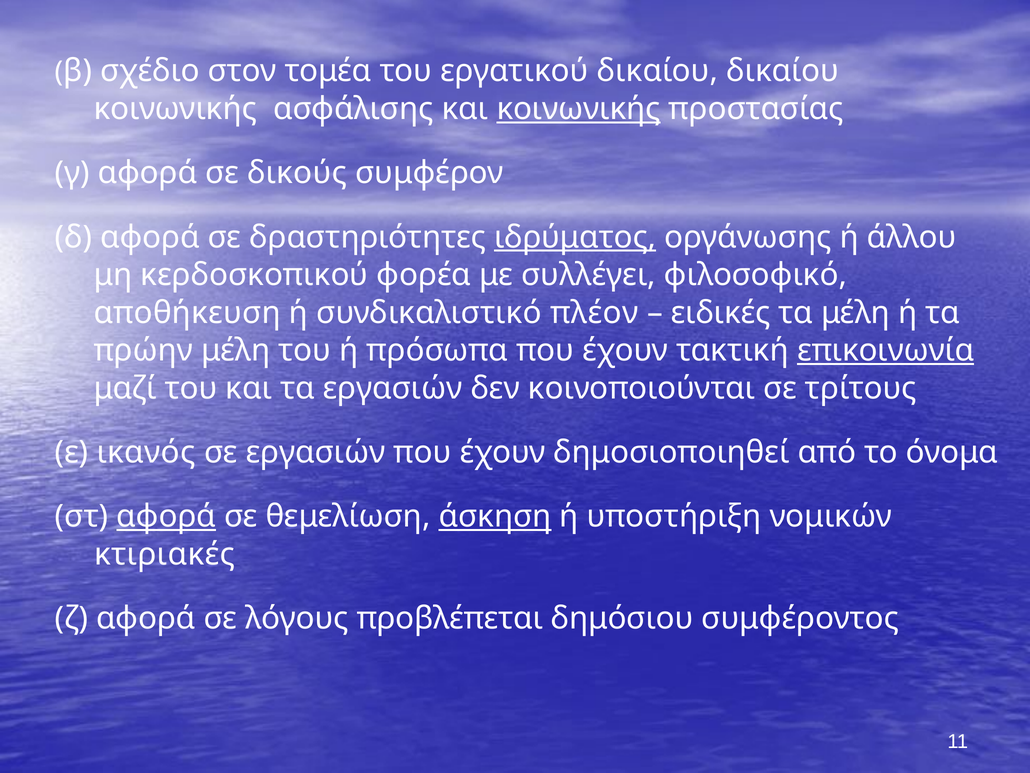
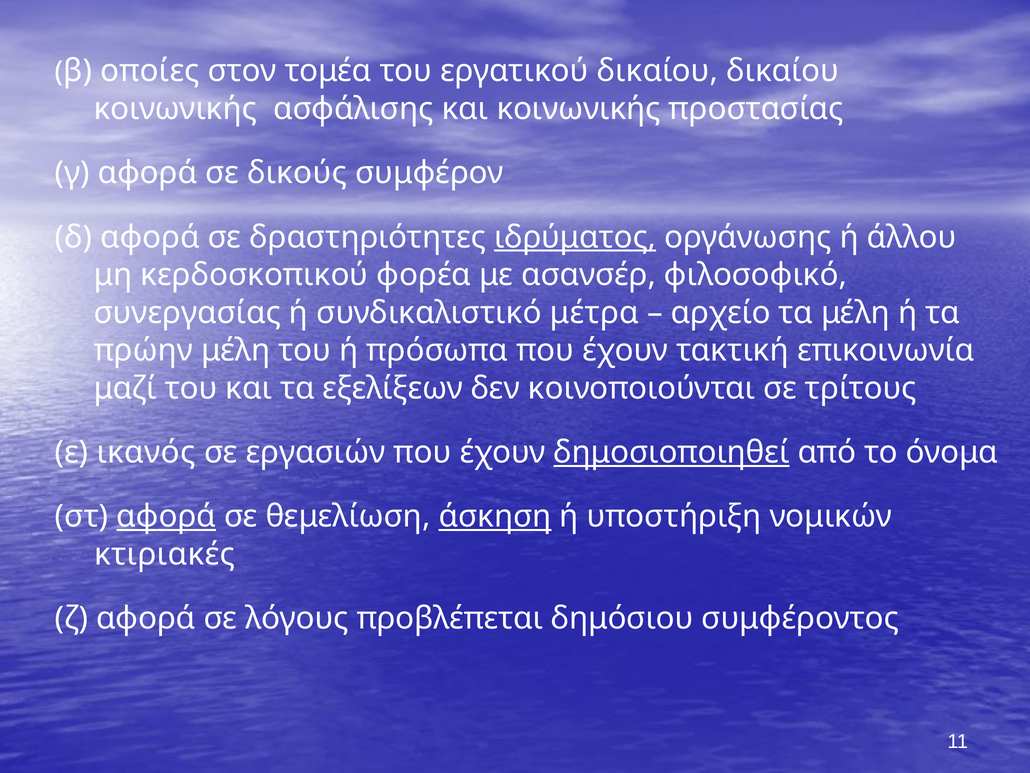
σχέδιο: σχέδιο -> οποίες (150, 71)
κοινωνικής underline: present -> none (578, 109)
συλλέγει: συλλέγει -> ασανσέρ (589, 275)
αποθήκευση: αποθήκευση -> συνεργασίας (187, 312)
πλέον: πλέον -> μέτρα (594, 312)
ειδικές: ειδικές -> αρχείο (721, 312)
επικοινωνία underline: present -> none (886, 350)
τα εργασιών: εργασιών -> εξελίξεων (393, 388)
δημοσιοποιηθεί underline: none -> present (671, 452)
